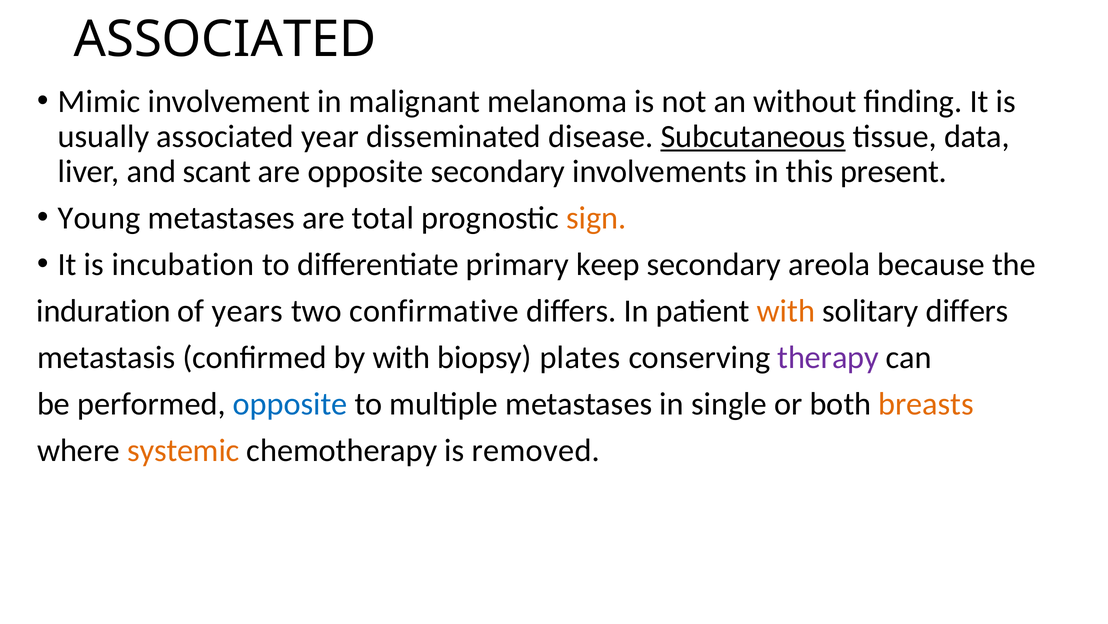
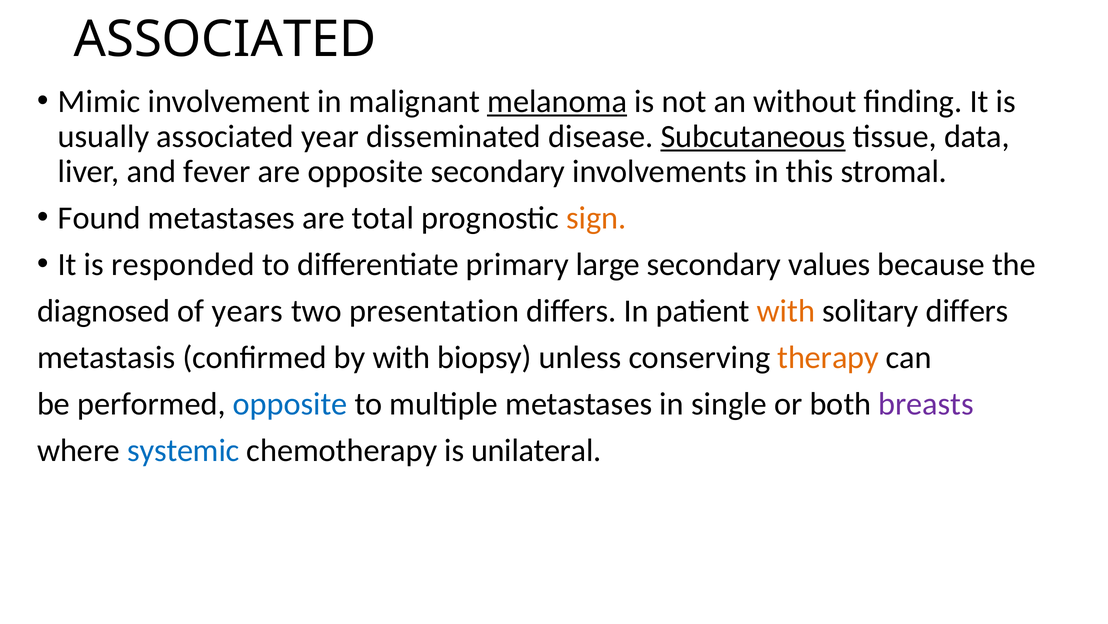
melanoma underline: none -> present (557, 101)
scant: scant -> fever (217, 171)
present: present -> stromal (894, 171)
Young: Young -> Found (99, 218)
incubation: incubation -> responded (183, 264)
keep: keep -> large (608, 264)
areola: areola -> values (829, 264)
induration: induration -> diagnosed (104, 311)
confirmative: confirmative -> presentation (434, 311)
plates: plates -> unless (580, 357)
therapy colour: purple -> orange (828, 357)
breasts colour: orange -> purple (926, 403)
systemic colour: orange -> blue (183, 450)
removed: removed -> unilateral (536, 450)
